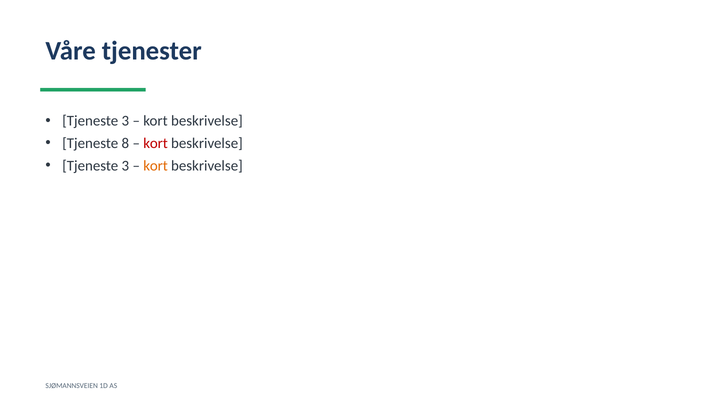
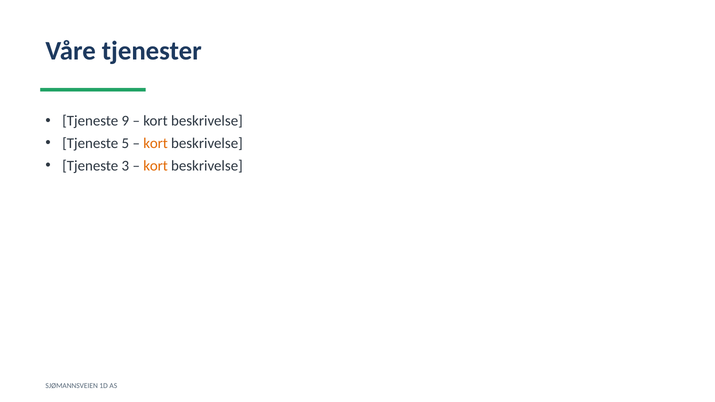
3: 3 -> 9 (125, 121)
8: 8 -> 5 (125, 143)
kort colour: red -> orange (156, 143)
